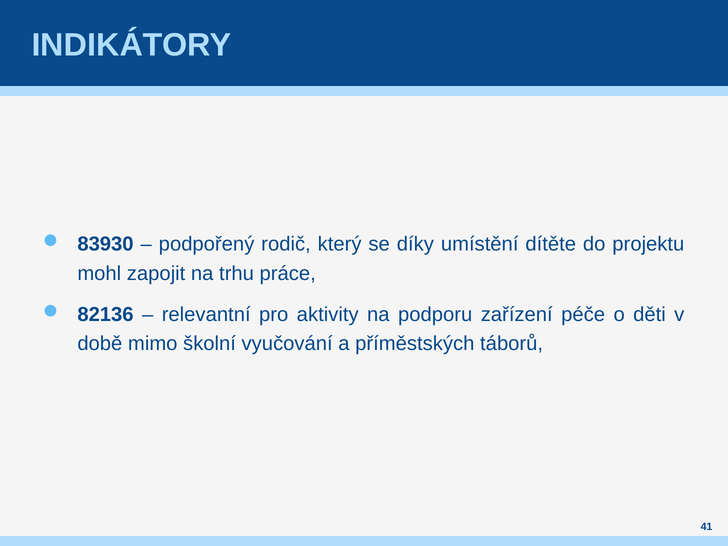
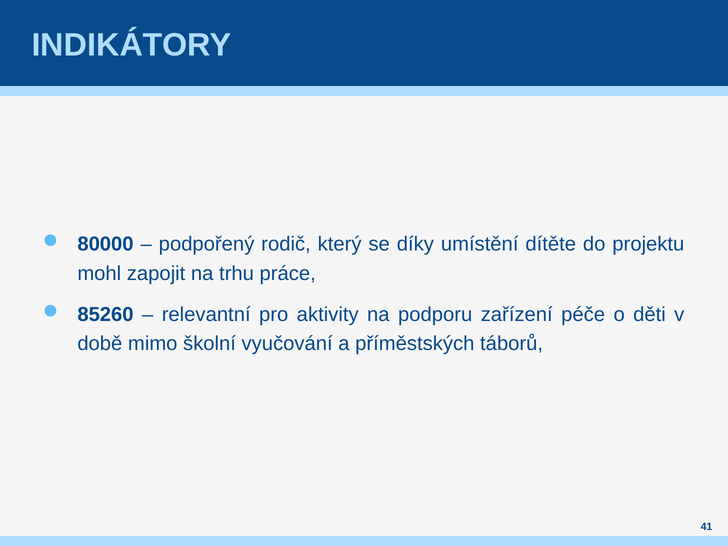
83930: 83930 -> 80000 (105, 244)
82136: 82136 -> 85260 (105, 315)
